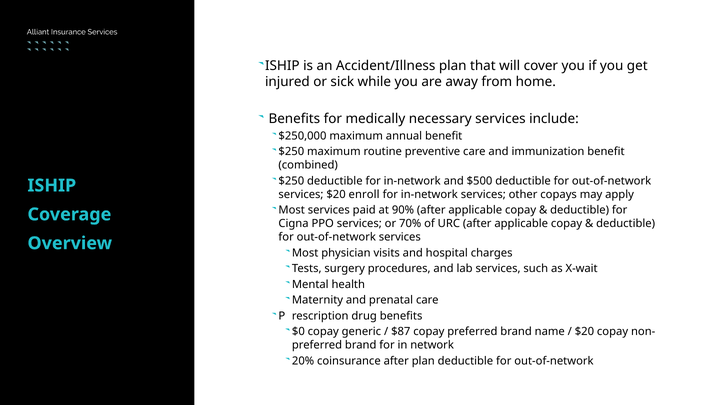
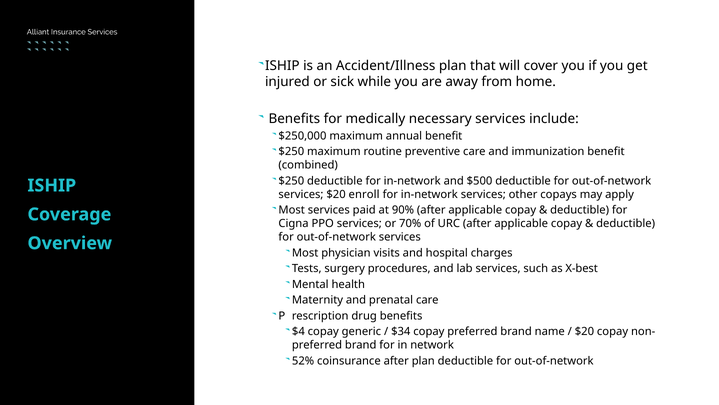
X-wait: X-wait -> X-best (582, 268)
$0: $0 -> $4 (298, 331)
$87: $87 -> $34 (401, 331)
20%: 20% -> 52% (303, 360)
